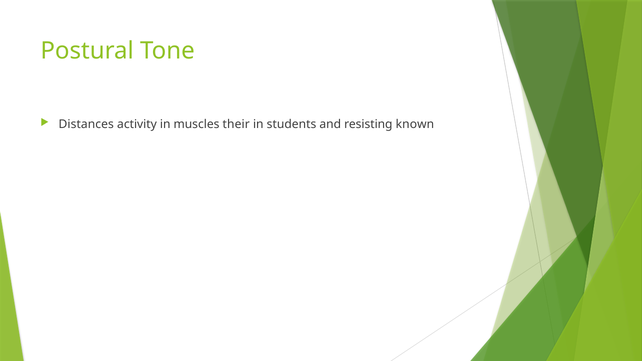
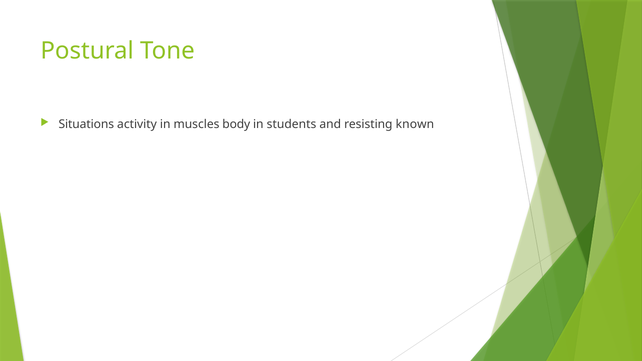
Distances: Distances -> Situations (86, 124)
their: their -> body (236, 124)
